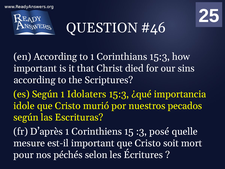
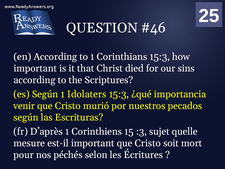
idole: idole -> venir (24, 106)
posé: posé -> sujet (159, 131)
